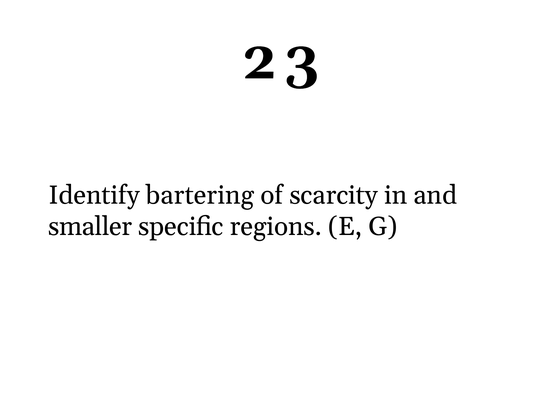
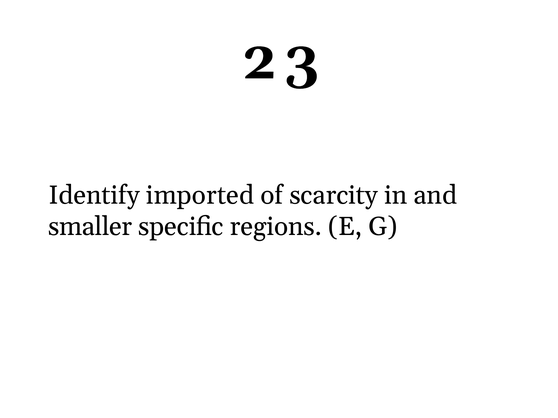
bartering: bartering -> imported (200, 195)
